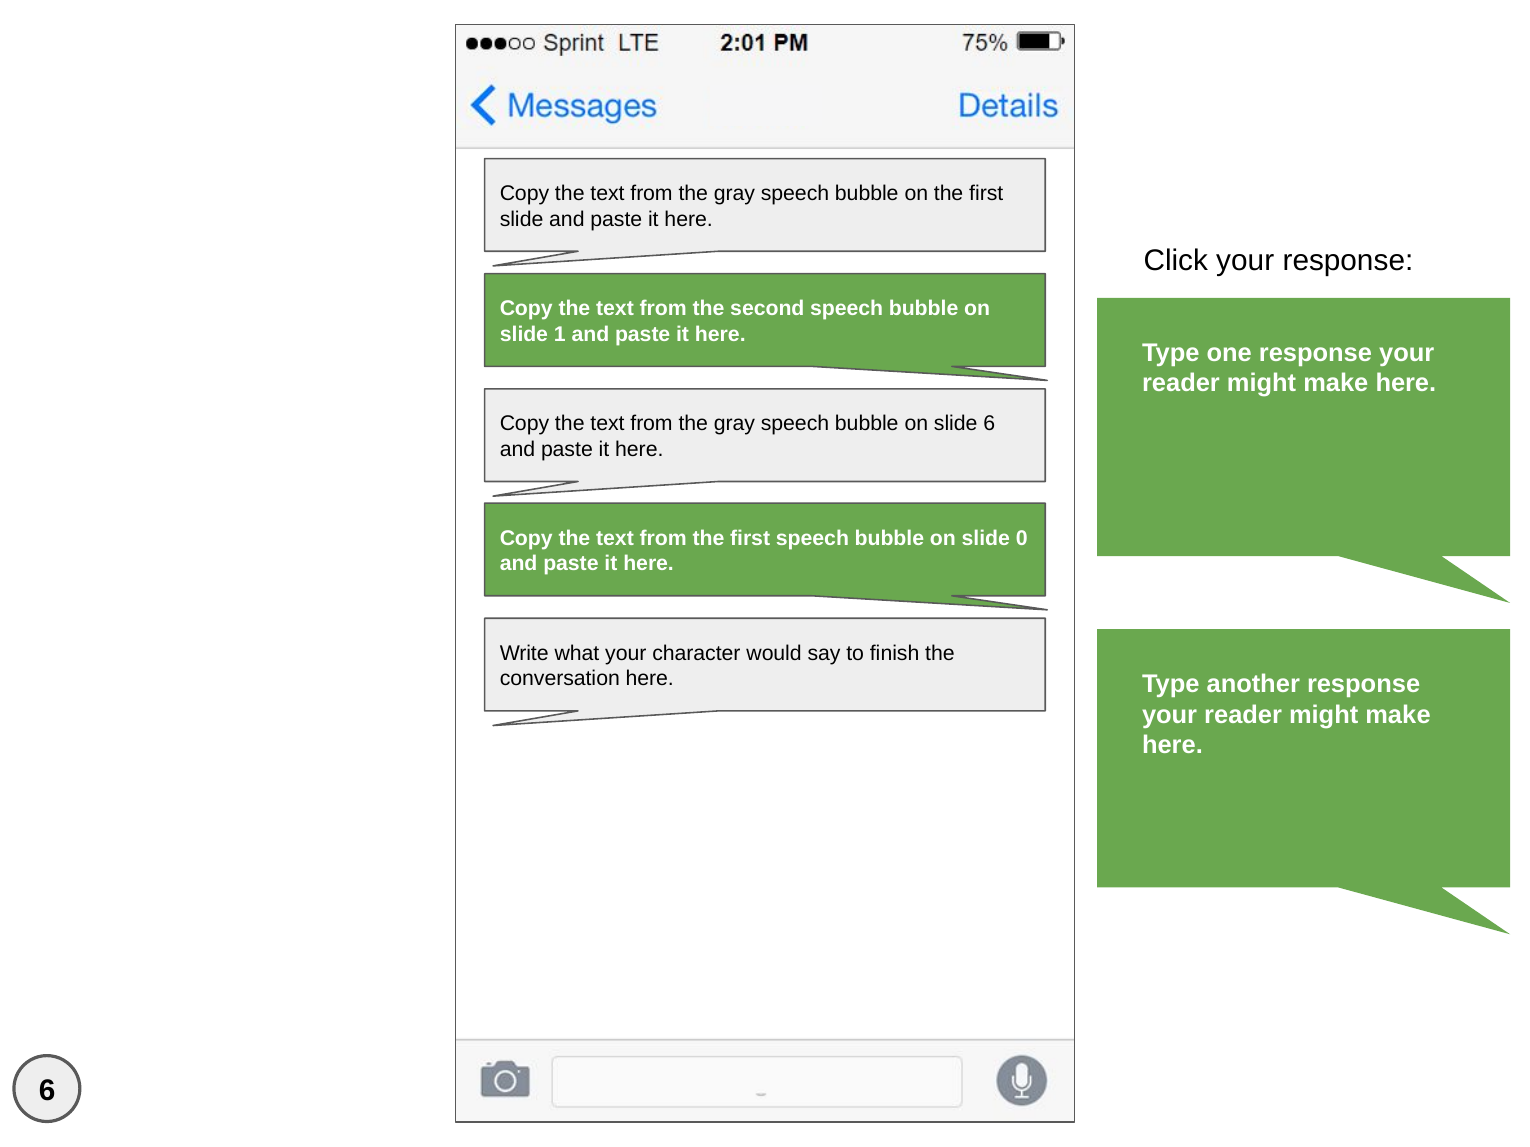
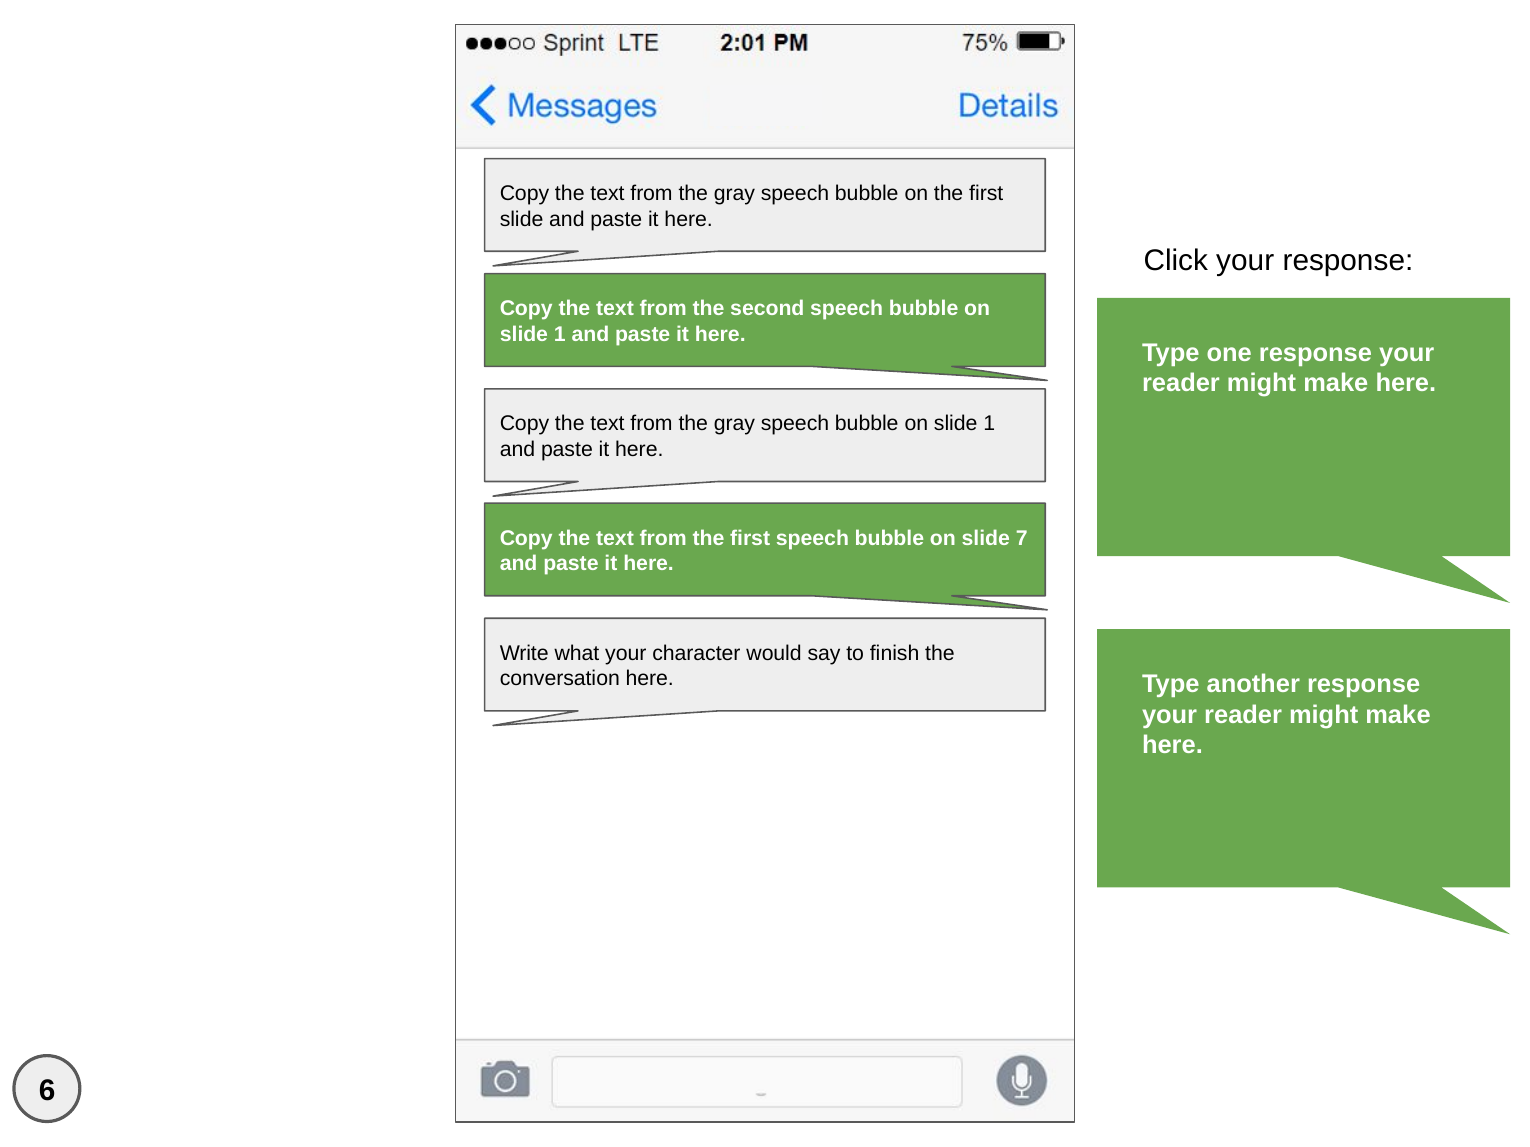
6: 6 -> 1 (989, 424)
0: 0 -> 7 (1022, 538)
